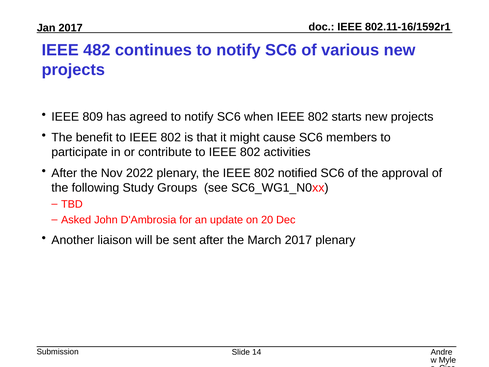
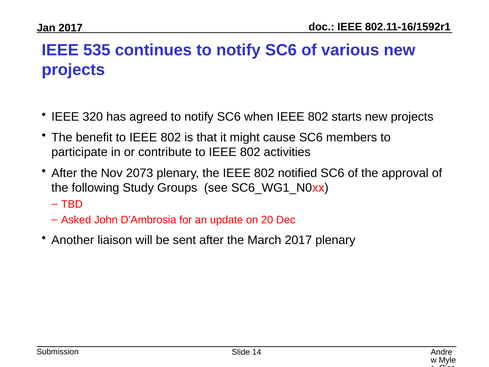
482: 482 -> 535 (97, 50)
809: 809 -> 320 (93, 117)
2022: 2022 -> 2073 (140, 173)
